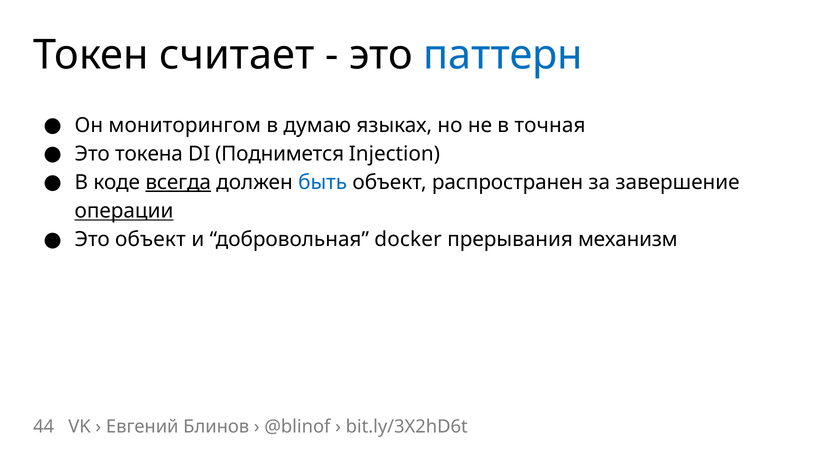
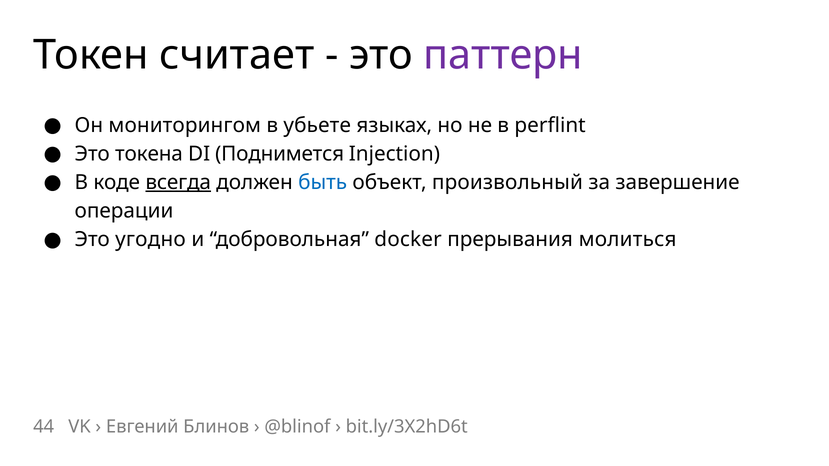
паттерн colour: blue -> purple (503, 55)
думаю: думаю -> убьете (317, 125)
точная: точная -> perflint (550, 125)
распространен: распространен -> произвольный (507, 183)
операции underline: present -> none (124, 211)
Это объект: объект -> угодно (150, 240)
механизм: механизм -> молиться (628, 240)
